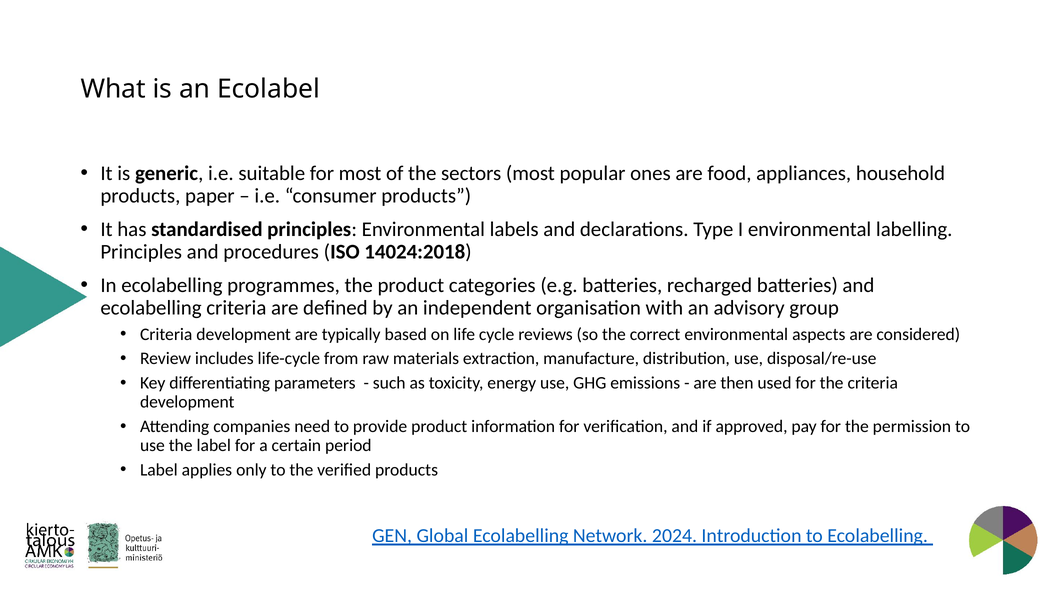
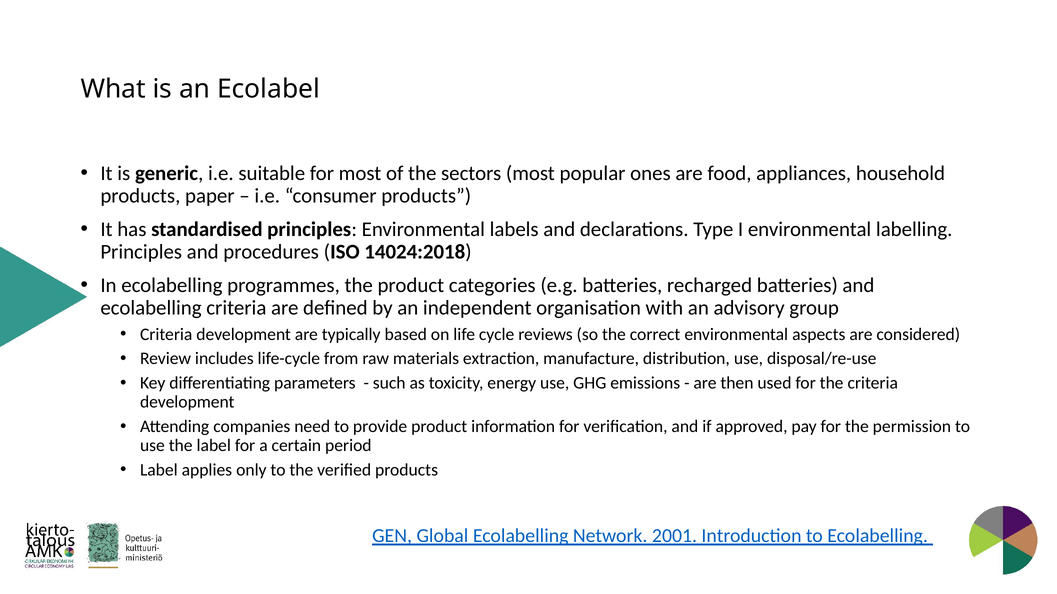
2024: 2024 -> 2001 (675, 536)
